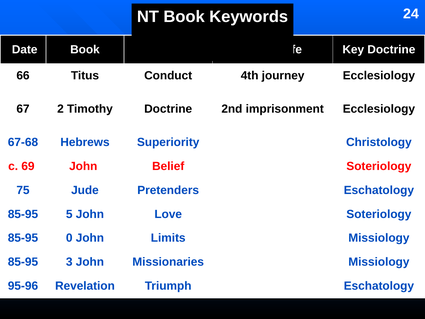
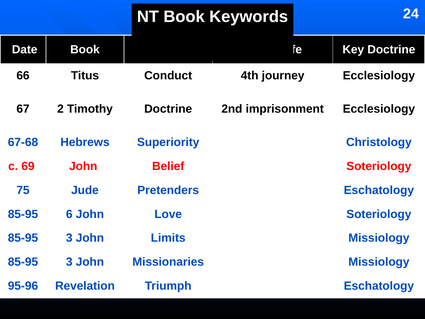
5: 5 -> 6 (69, 214)
0: 0 -> 3 (69, 238)
